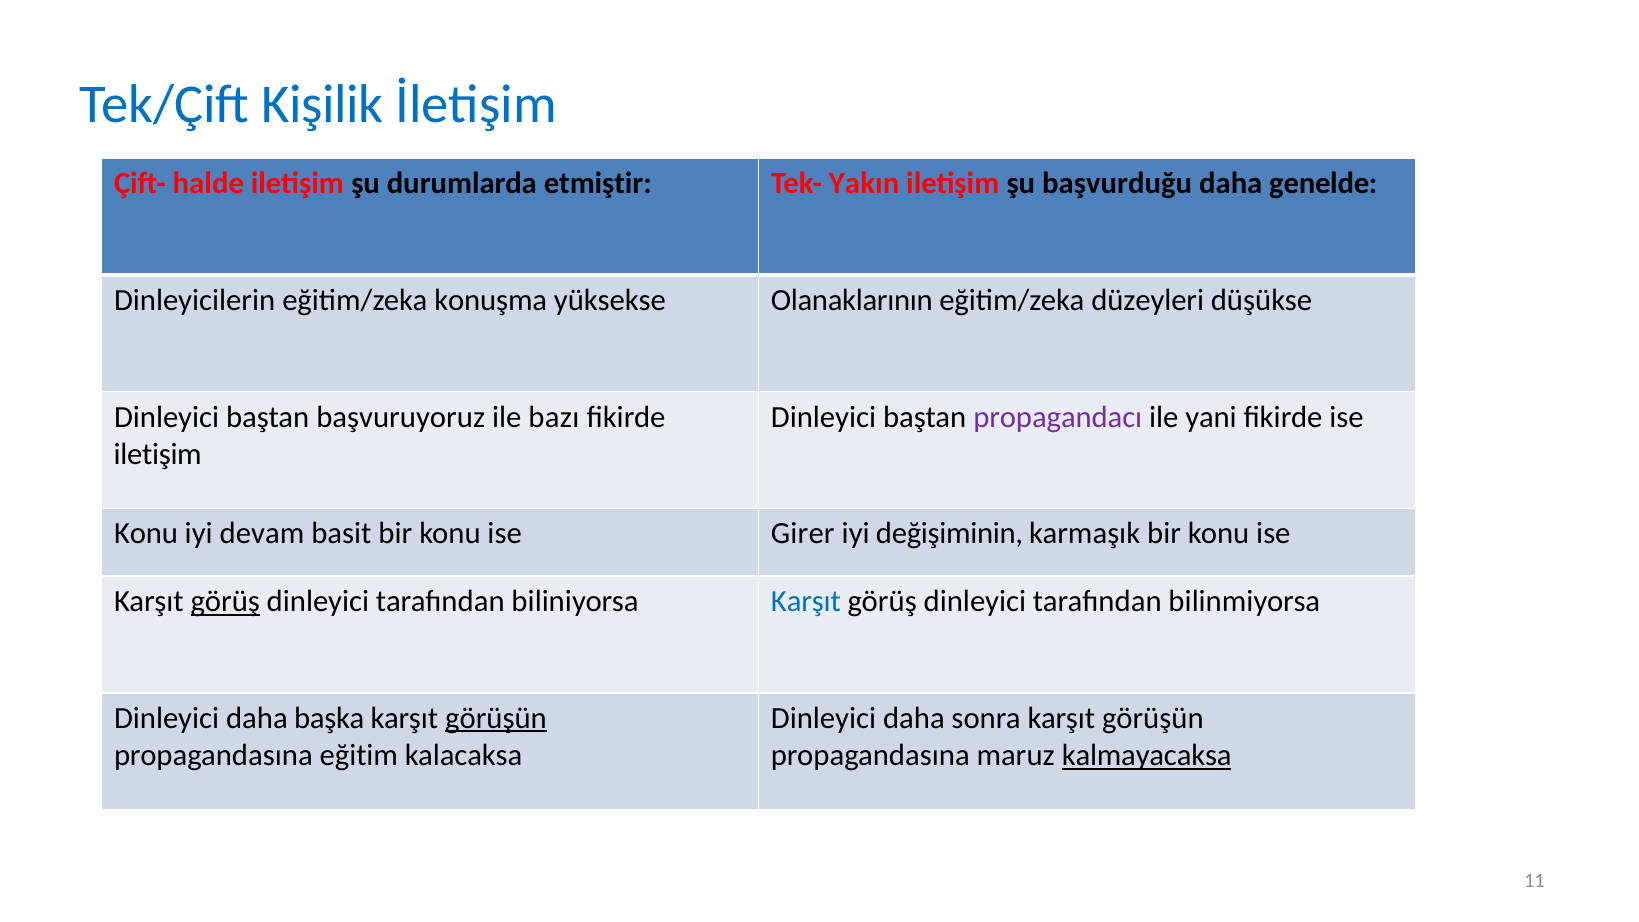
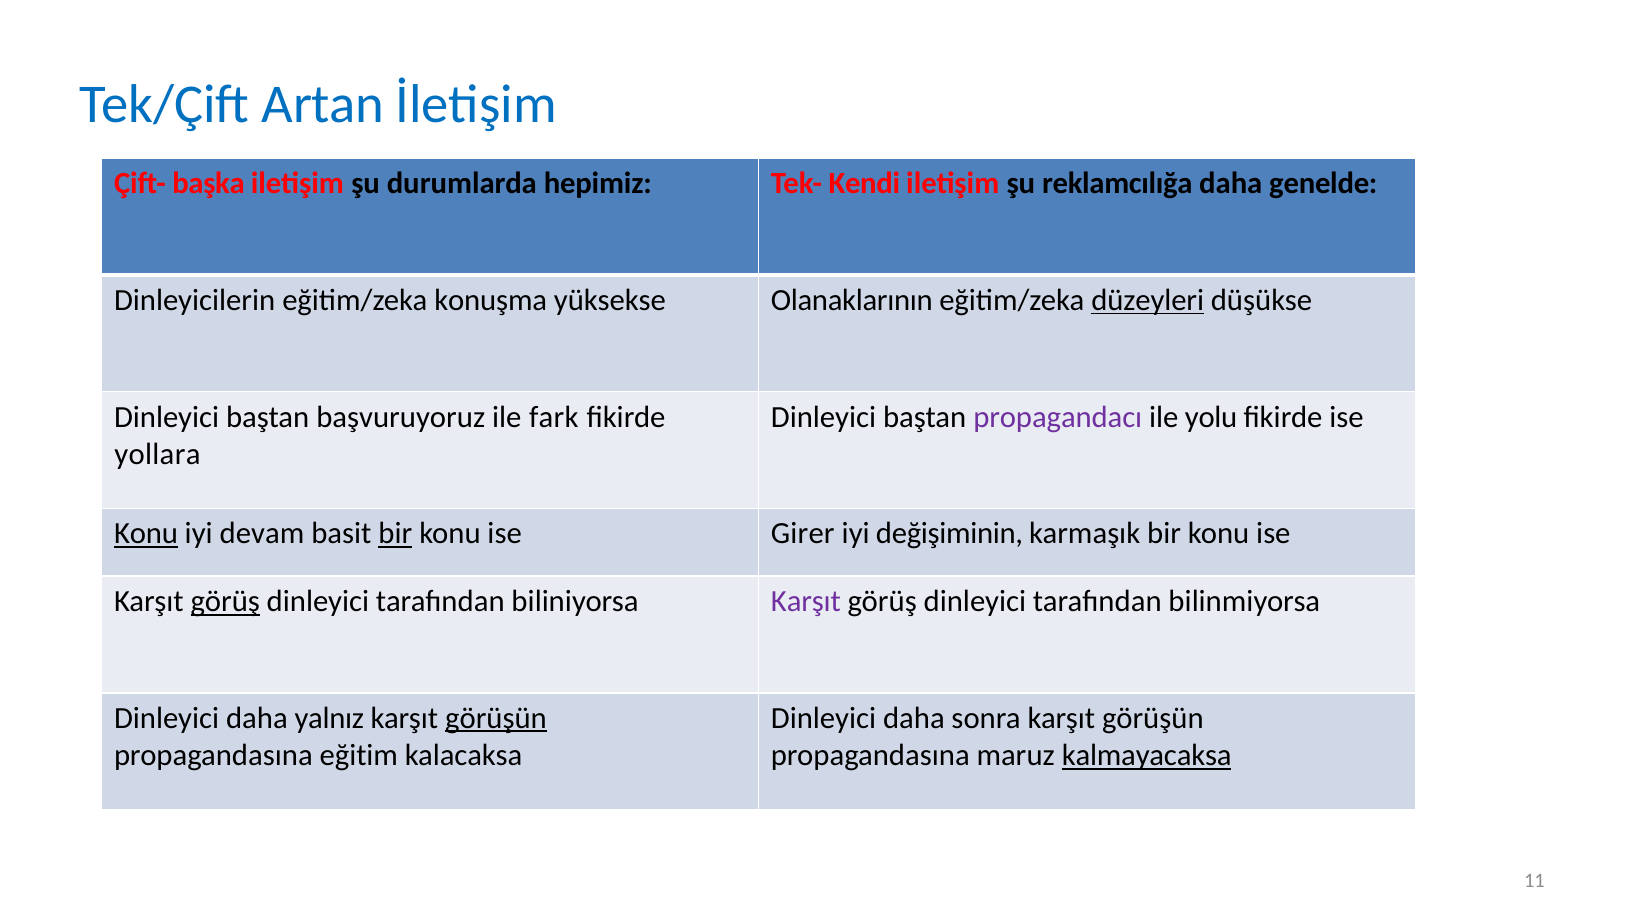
Kişilik: Kişilik -> Artan (323, 104)
halde: halde -> başka (209, 184)
etmiştir: etmiştir -> hepimiz (598, 184)
Yakın: Yakın -> Kendi (864, 184)
başvurduğu: başvurduğu -> reklamcılığa (1117, 184)
düzeyleri underline: none -> present (1148, 300)
bazı: bazı -> fark (554, 417)
yani: yani -> yolu (1211, 417)
iletişim: iletişim -> yollara (157, 455)
Konu underline: none -> present (146, 534)
bir underline: none -> present (395, 534)
Karşıt colour: blue -> purple (806, 601)
başka: başka -> yalnız (329, 718)
